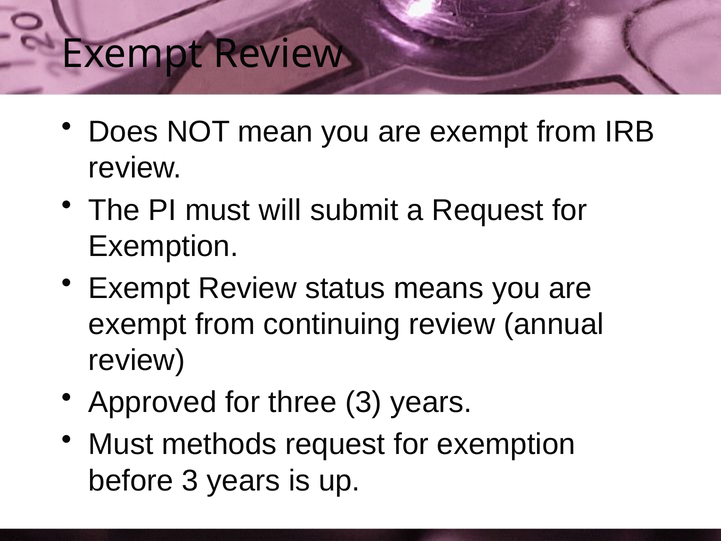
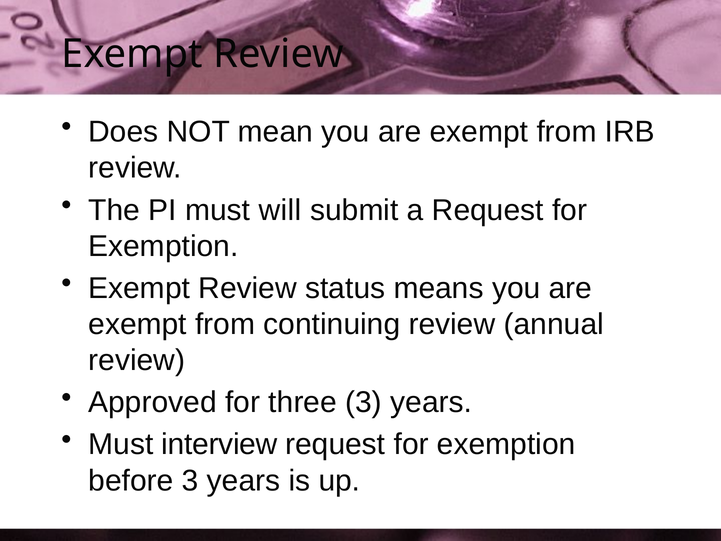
methods: methods -> interview (219, 444)
